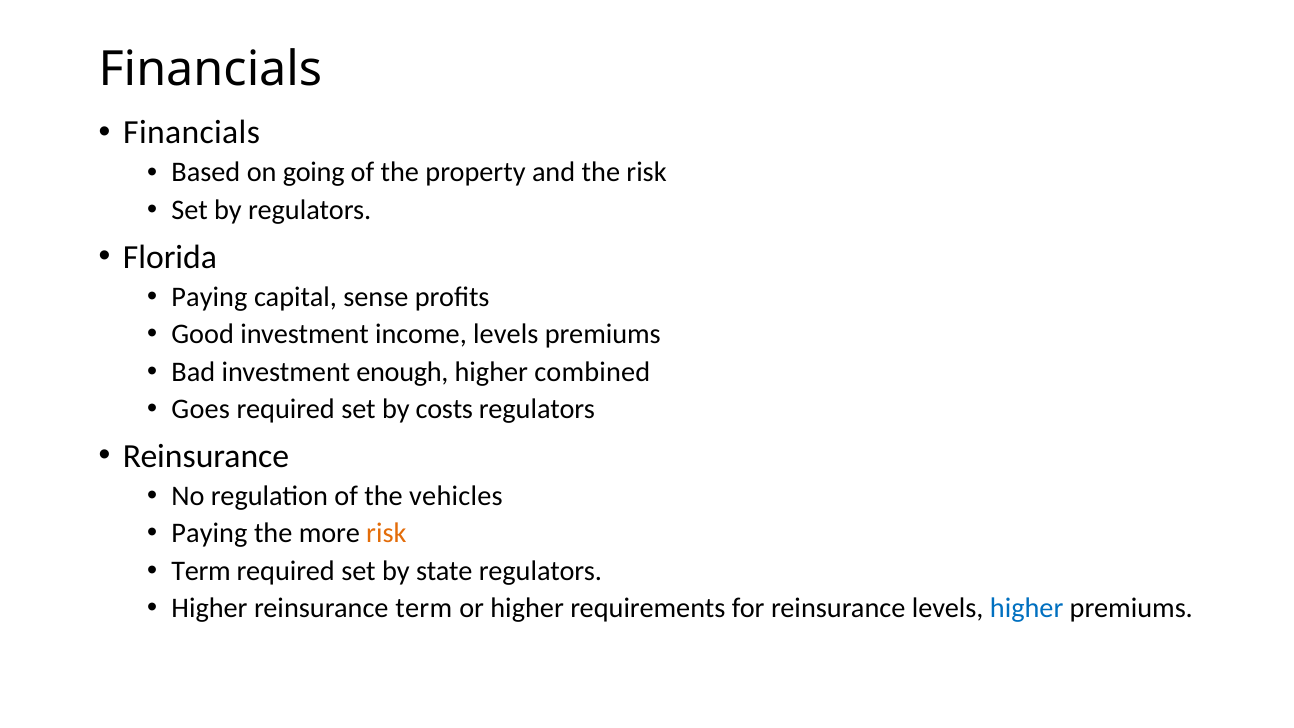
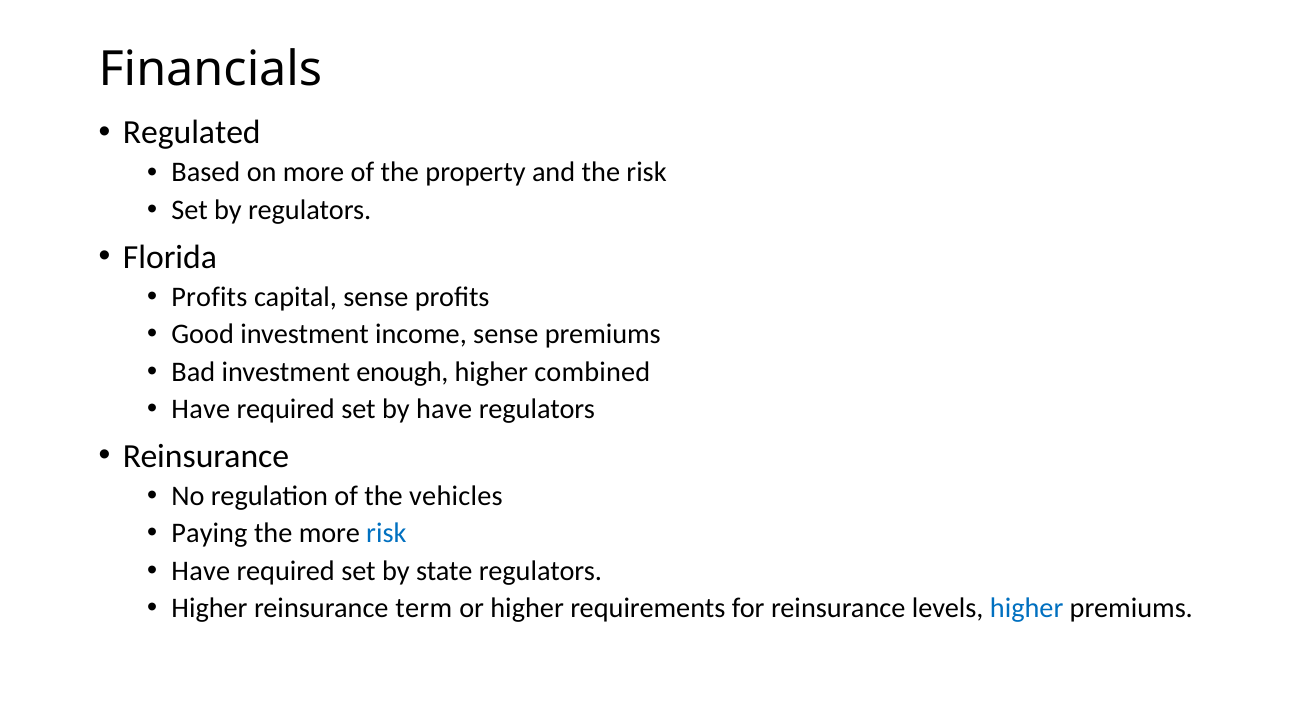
Financials: Financials -> Regulated (192, 132)
on going: going -> more (314, 173)
Paying: Paying -> Profits (209, 297)
income levels: levels -> sense (506, 334)
Goes: Goes -> Have (201, 409)
by costs: costs -> have (444, 409)
risk colour: orange -> blue (386, 533)
Term: Term -> Have (201, 571)
